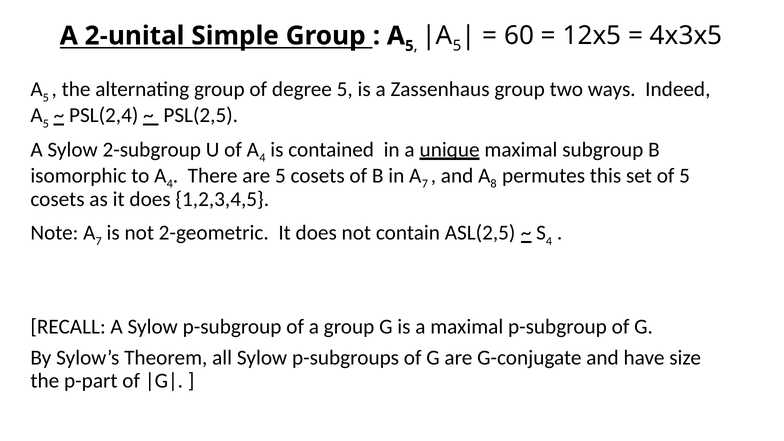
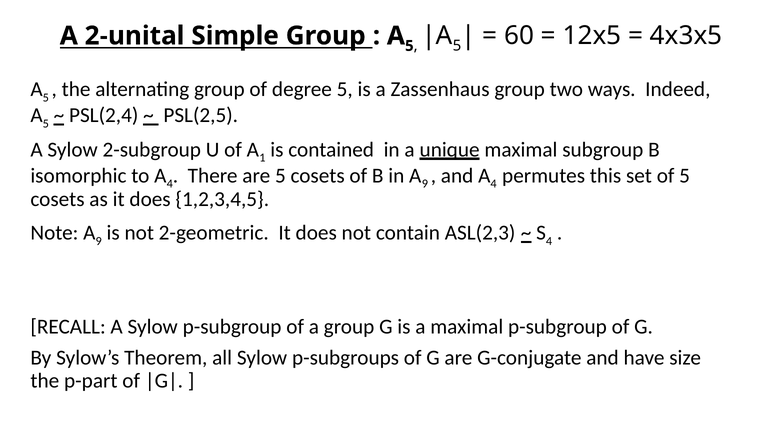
of A 4: 4 -> 1 (262, 158)
in A 7: 7 -> 9 (425, 184)
and A 8: 8 -> 4 (494, 184)
Note A 7: 7 -> 9 (99, 241)
ASL(2,5: ASL(2,5 -> ASL(2,3 (480, 233)
